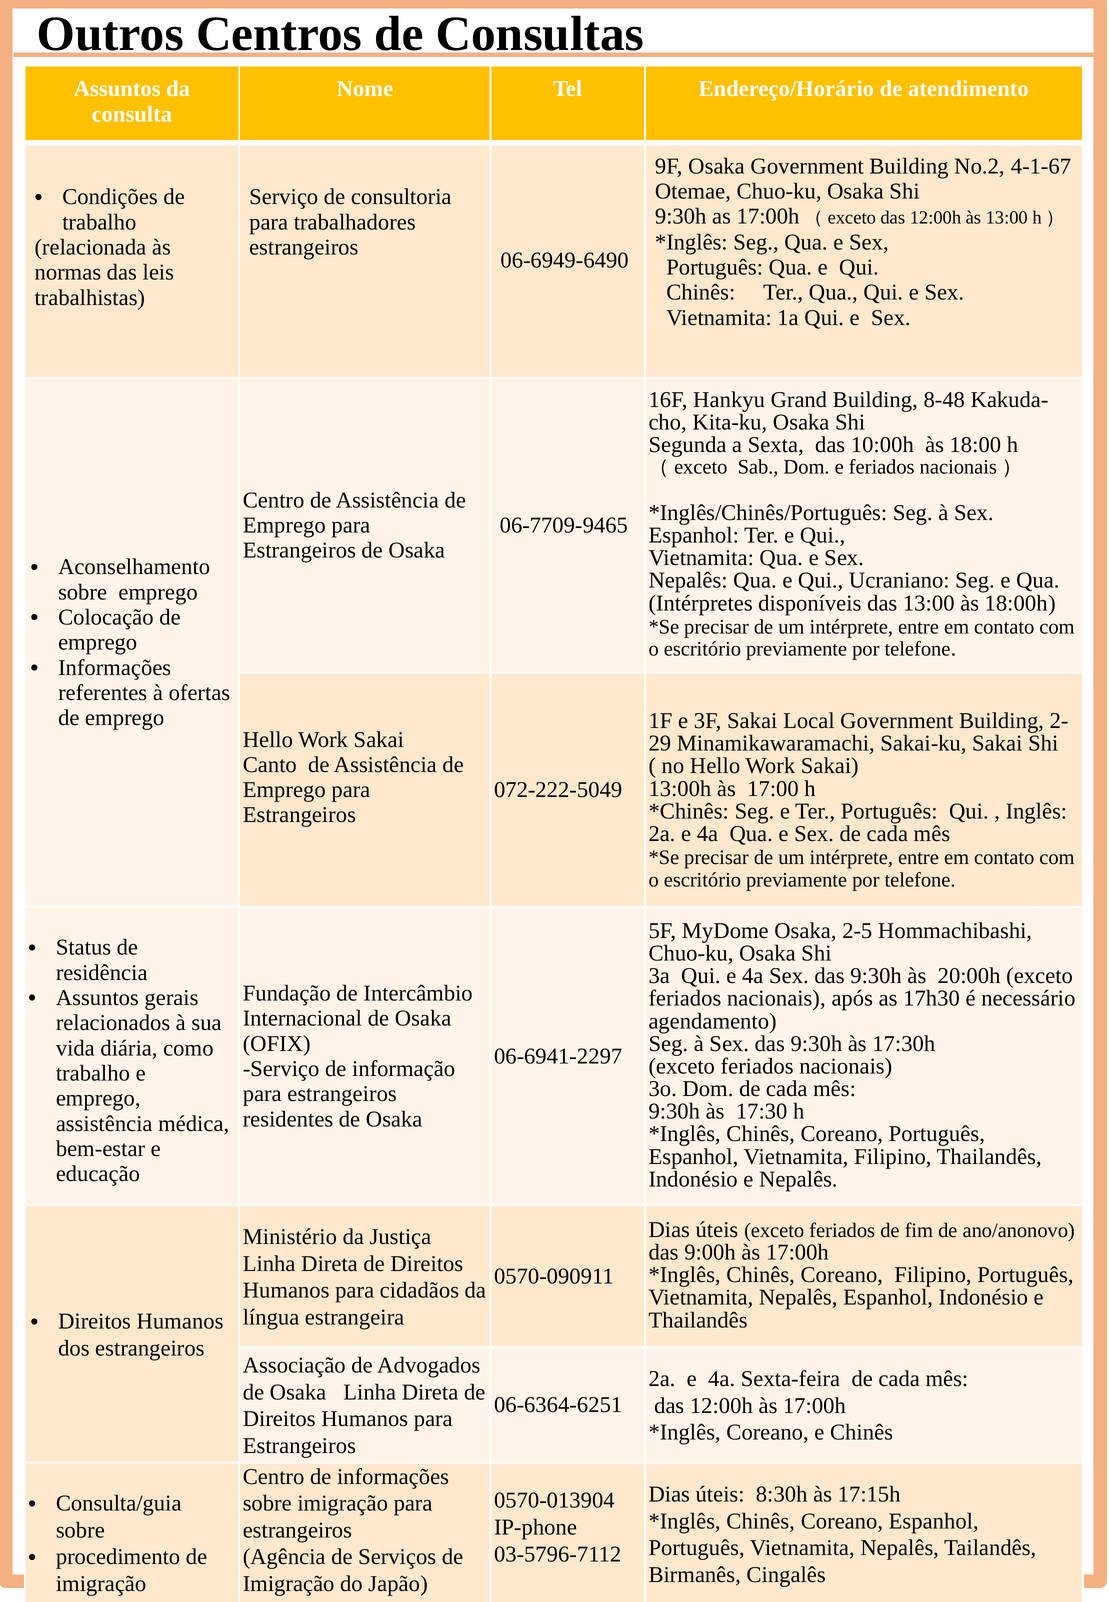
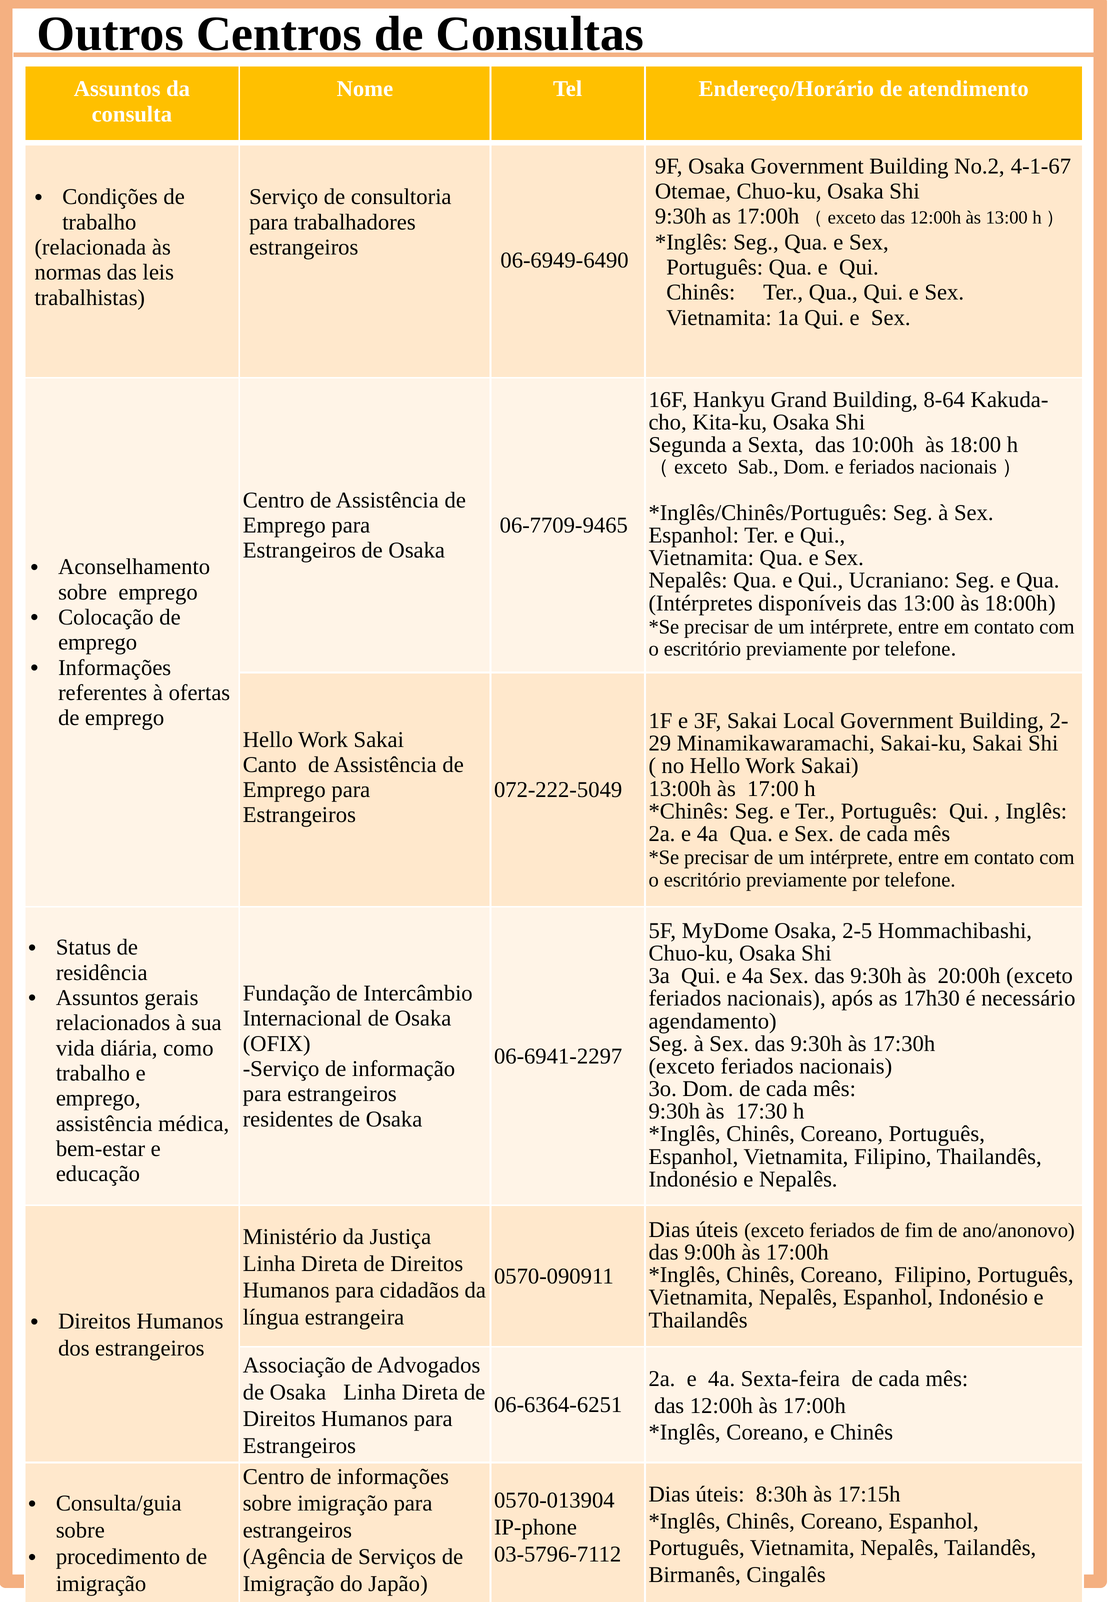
8-48: 8-48 -> 8-64 (944, 400)
